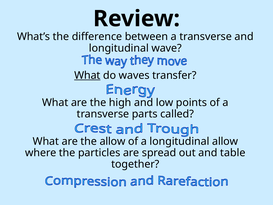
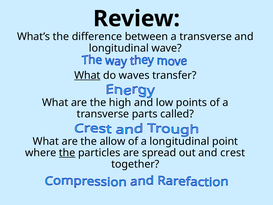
longitudinal allow: allow -> point (225, 141)
the underline: none -> present (67, 153)
table: table -> crest (233, 153)
